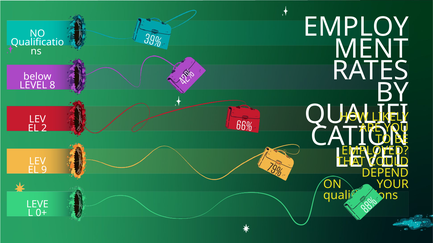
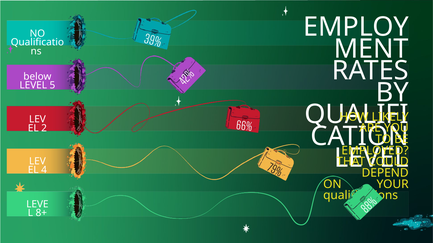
8: 8 -> 5 (52, 85)
9: 9 -> 4 (44, 170)
0+: 0+ -> 8+ (41, 214)
